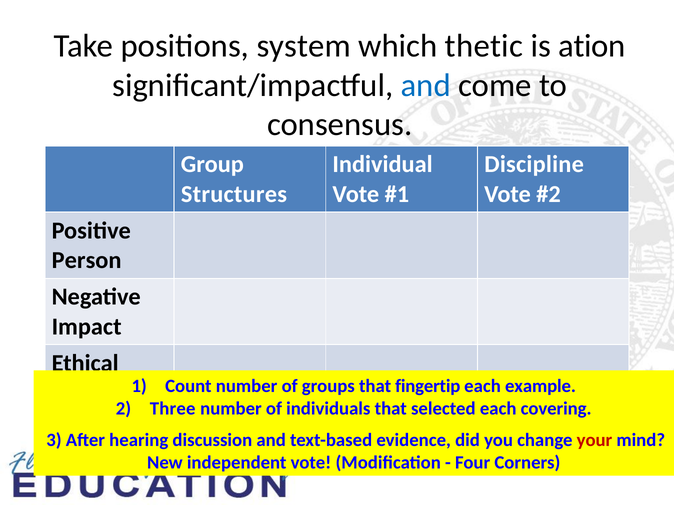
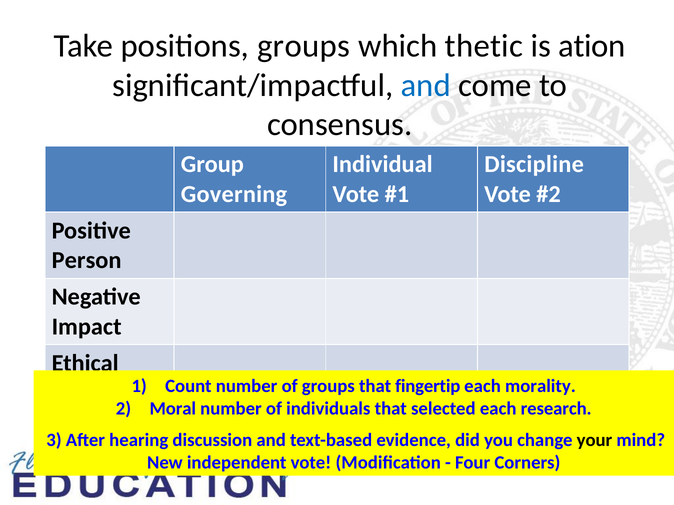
positions system: system -> groups (304, 46)
Structures: Structures -> Governing (234, 194)
example: example -> morality (540, 387)
Three: Three -> Moral (173, 409)
covering: covering -> research (556, 409)
your colour: red -> black (594, 440)
